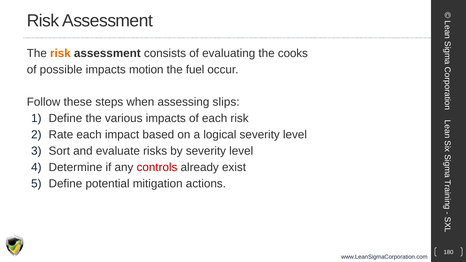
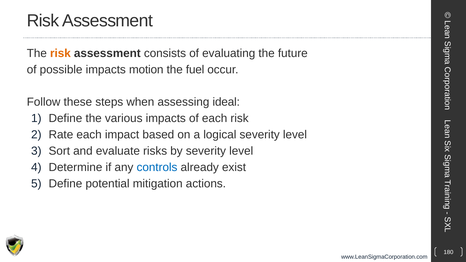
cooks: cooks -> future (293, 53)
slips: slips -> ideal (226, 102)
controls colour: red -> blue (157, 167)
